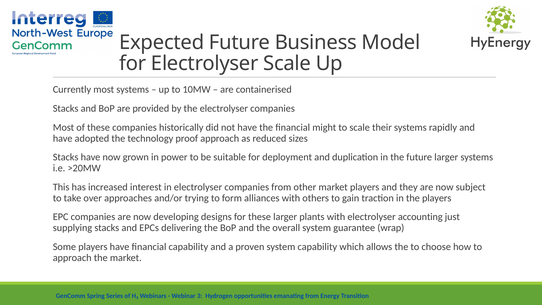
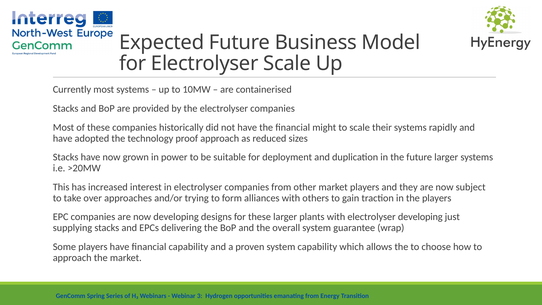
electrolyser accounting: accounting -> developing (420, 217)
